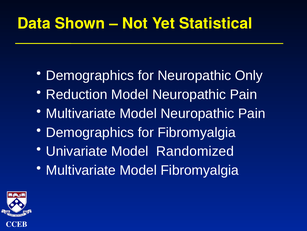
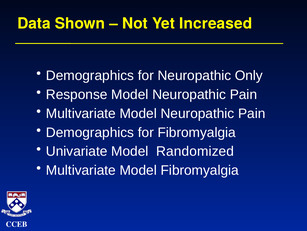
Statistical: Statistical -> Increased (216, 23)
Reduction: Reduction -> Response (77, 94)
